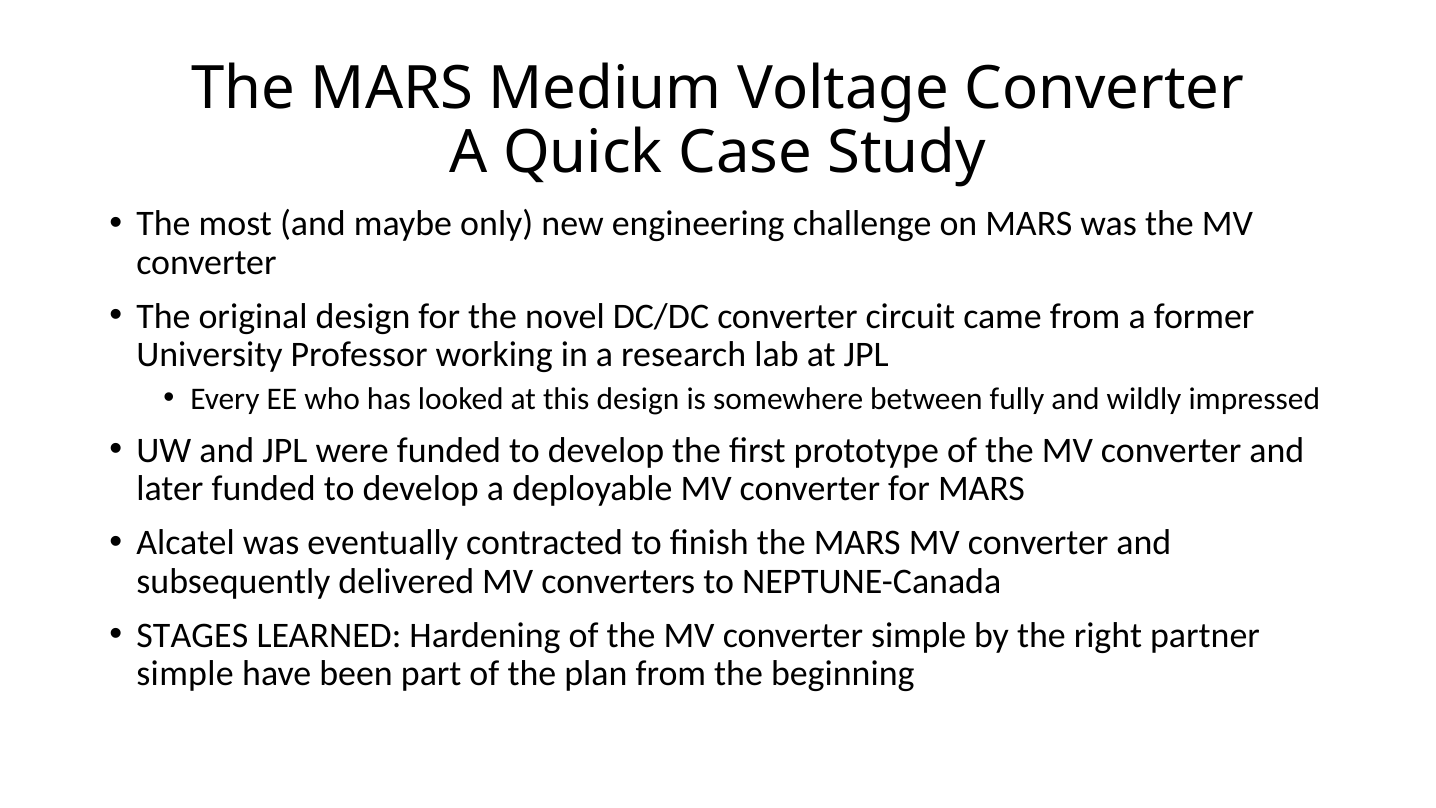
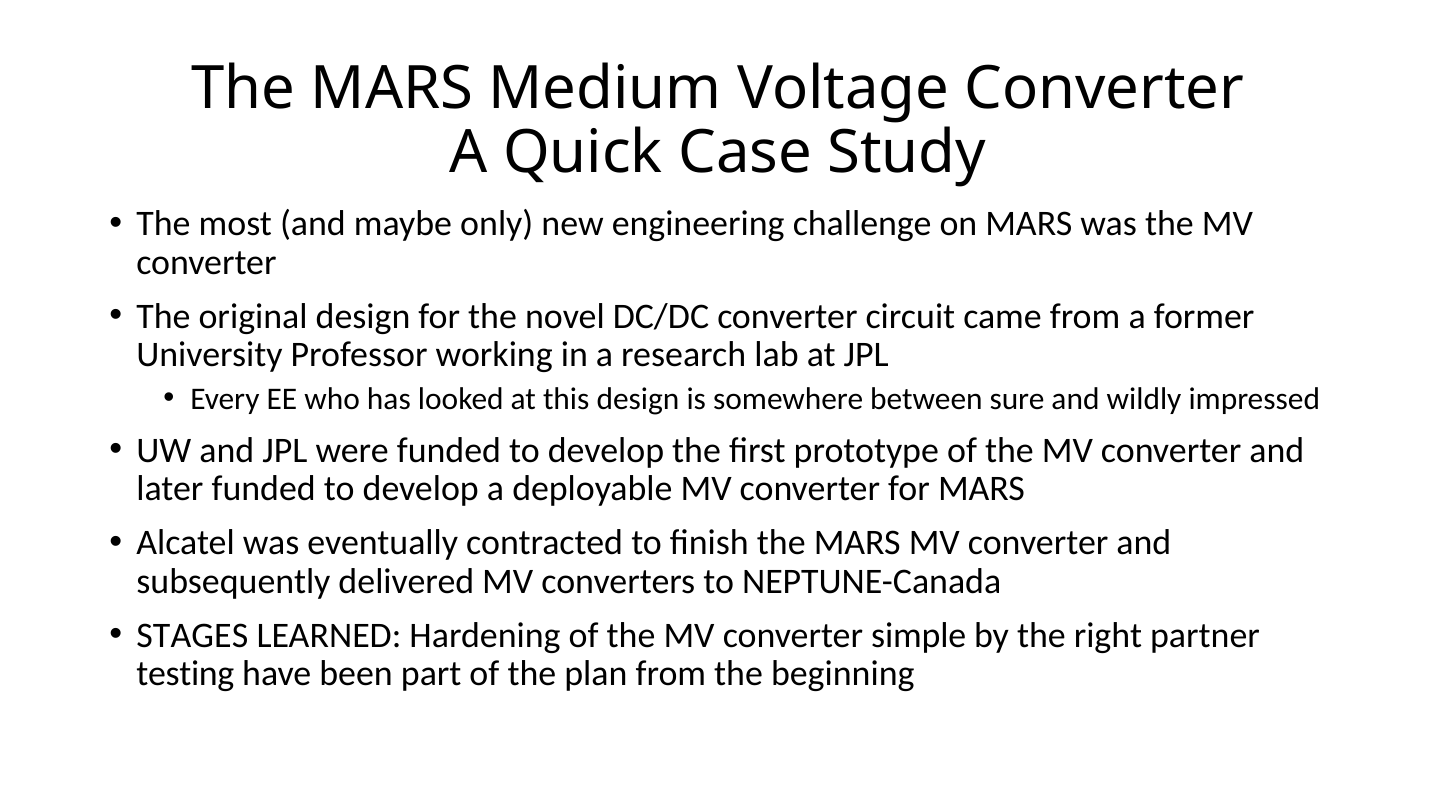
fully: fully -> sure (1017, 399)
simple: simple -> testing (185, 674)
